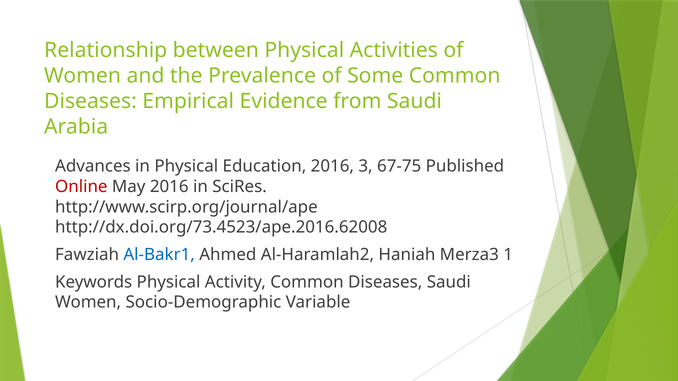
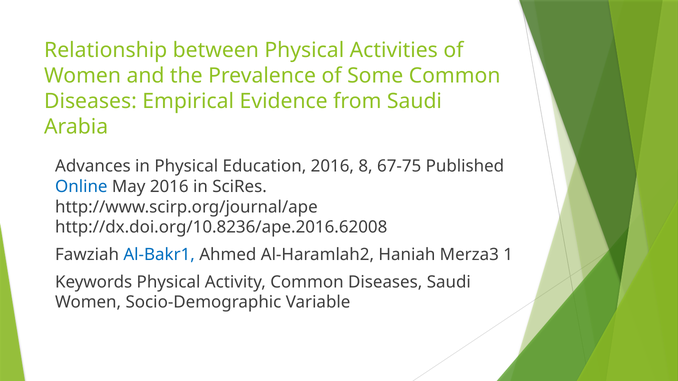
3: 3 -> 8 (366, 166)
Online colour: red -> blue (81, 187)
http://dx.doi.org/73.4523/ape.2016.62008: http://dx.doi.org/73.4523/ape.2016.62008 -> http://dx.doi.org/10.8236/ape.2016.62008 (221, 227)
